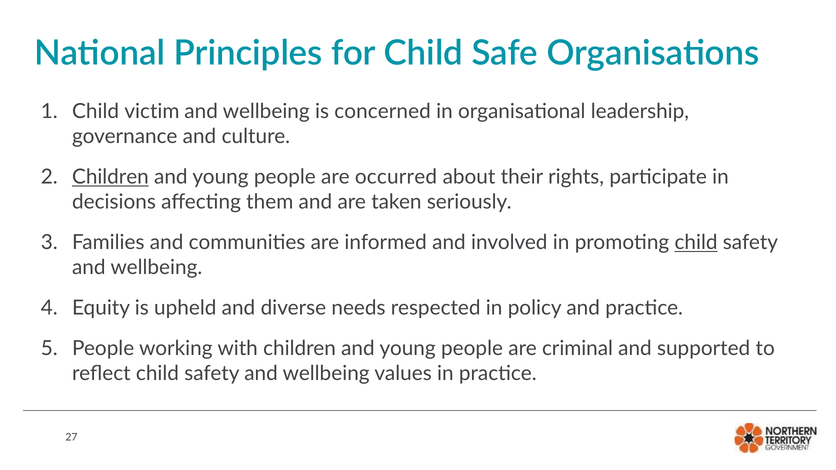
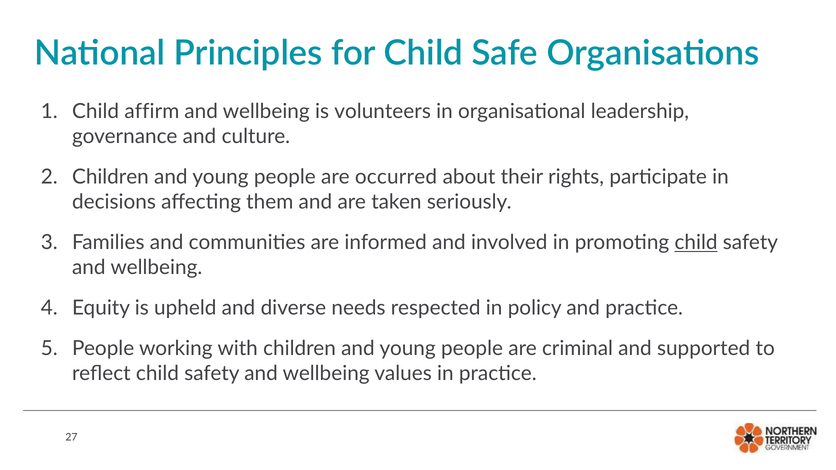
victim: victim -> affirm (152, 112)
concerned: concerned -> volunteers (383, 112)
Children underline: present -> none (110, 177)
